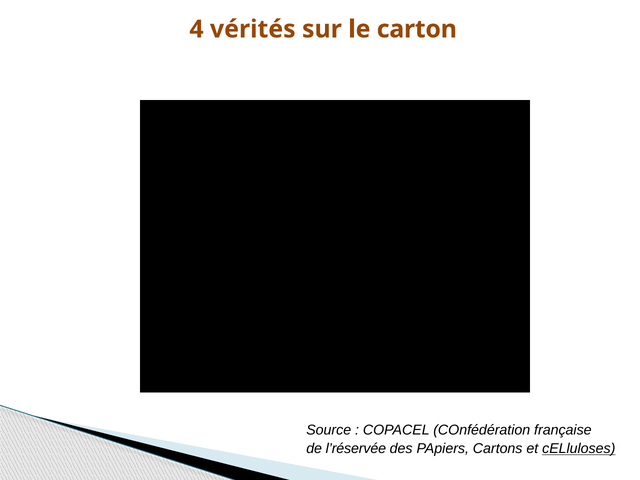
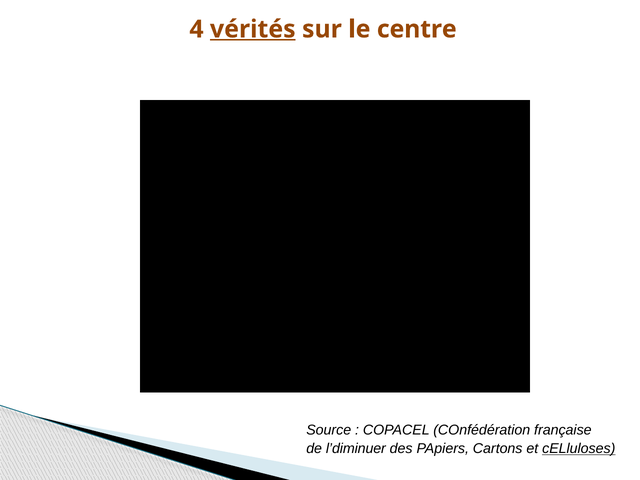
vérités underline: none -> present (253, 29)
carton: carton -> centre (417, 29)
l’réservée: l’réservée -> l’diminuer (356, 449)
